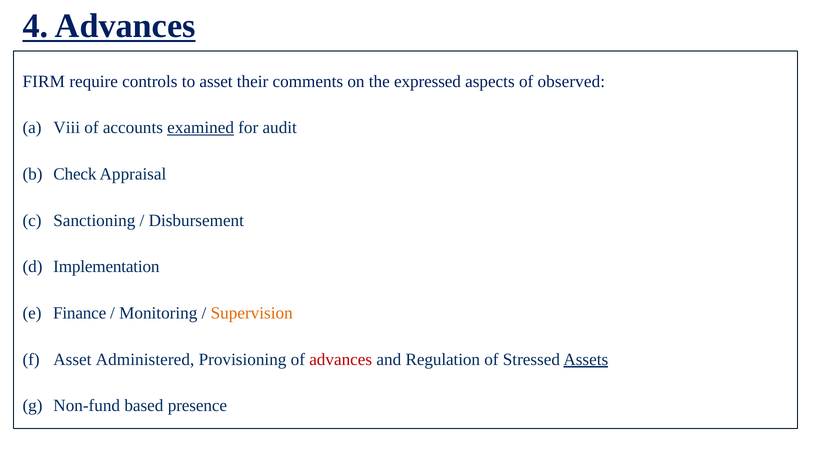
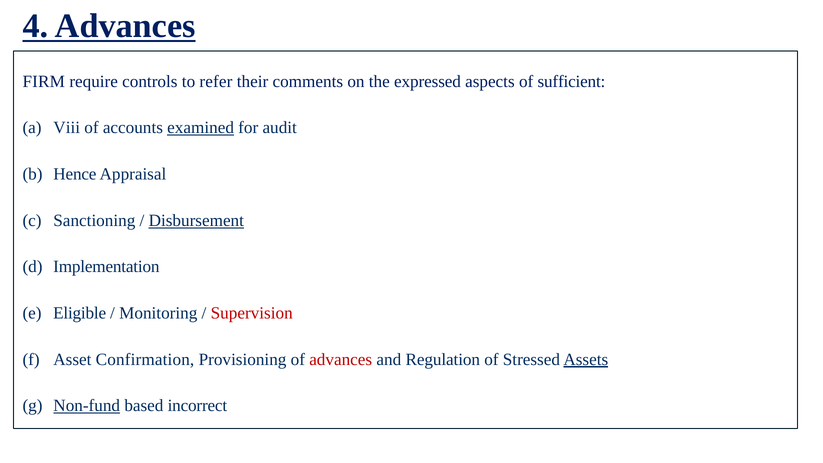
to asset: asset -> refer (216, 81)
observed: observed -> sufficient (571, 81)
Check: Check -> Hence (75, 174)
Disbursement underline: none -> present (196, 220)
Finance: Finance -> Eligible (80, 313)
Supervision colour: orange -> red (252, 313)
Administered: Administered -> Confirmation (145, 359)
Non-fund underline: none -> present (87, 406)
presence: presence -> incorrect (197, 406)
